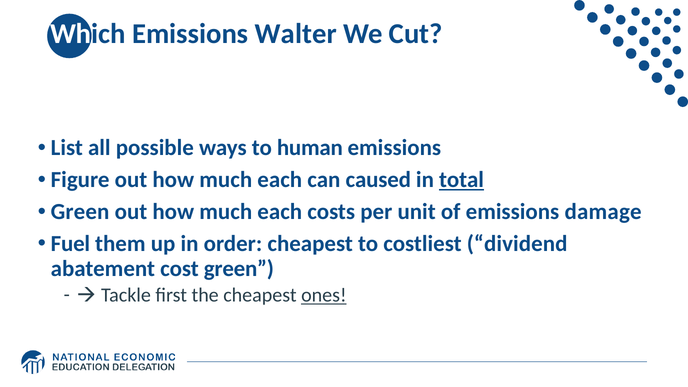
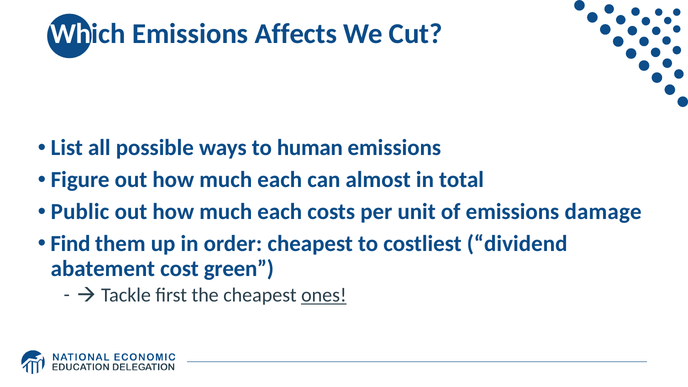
Walter: Walter -> Affects (296, 34)
caused: caused -> almost (378, 180)
total underline: present -> none (462, 180)
Green: Green -> Public (80, 212)
Fuel: Fuel -> Find (70, 244)
